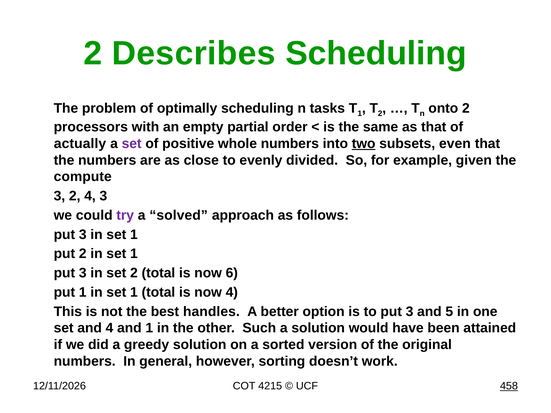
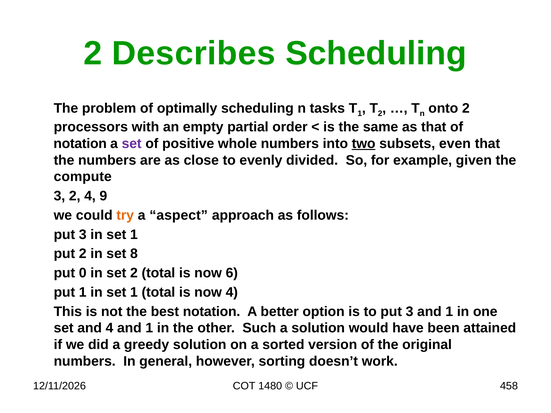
actually: actually -> notation (80, 144)
4 3: 3 -> 9 (103, 196)
try colour: purple -> orange (125, 215)
solved: solved -> aspect (179, 215)
2 in set 1: 1 -> 8 (134, 254)
3: 3 -> 0 (83, 273)
best handles: handles -> notation (212, 312)
3 and 5: 5 -> 1 (449, 312)
4215: 4215 -> 1480 (270, 386)
458 underline: present -> none (509, 386)
